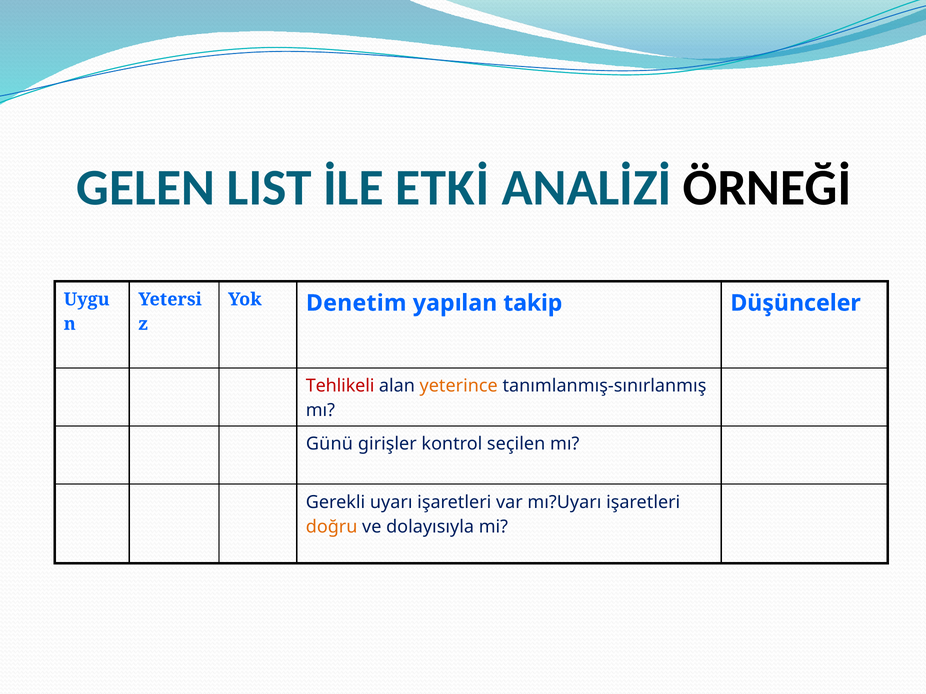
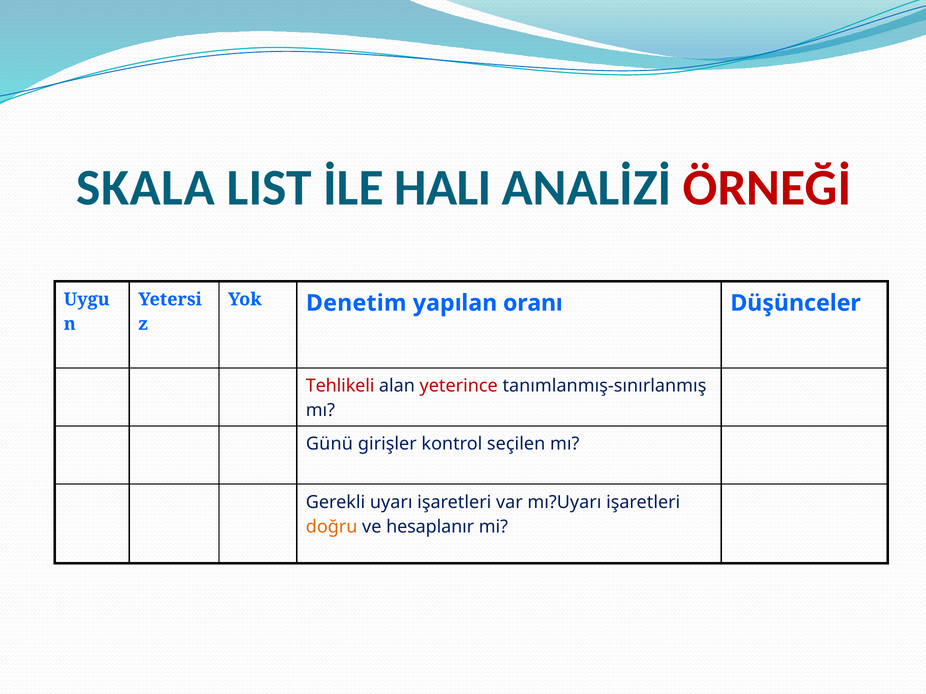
GELEN: GELEN -> SKALA (146, 188)
ETKİ: ETKİ -> HALI (443, 188)
ÖRNEĞİ colour: black -> red (767, 188)
takip: takip -> oranı (533, 303)
yeterince colour: orange -> red (459, 386)
dolayısıyla: dolayısıyla -> hesaplanır (430, 527)
